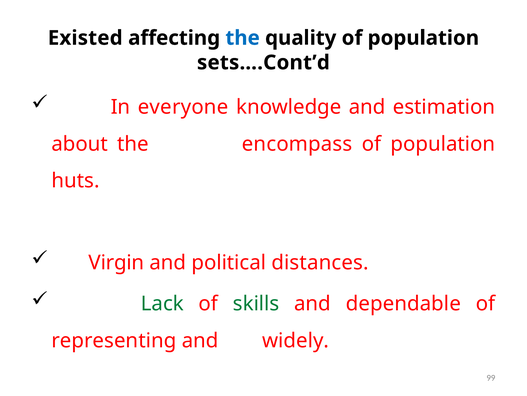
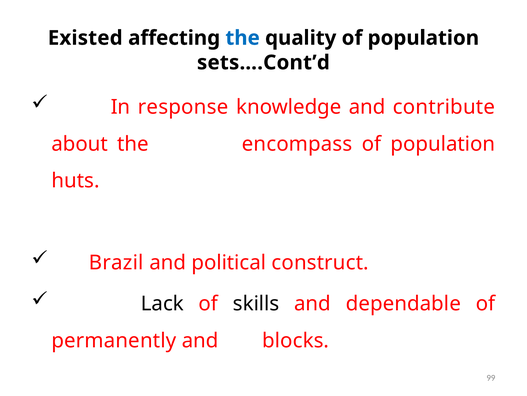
everyone: everyone -> response (183, 107)
estimation: estimation -> contribute (444, 107)
Virgin: Virgin -> Brazil (116, 262)
distances: distances -> construct (320, 262)
Lack colour: green -> black (162, 303)
skills colour: green -> black (256, 303)
representing: representing -> permanently (114, 340)
widely: widely -> blocks (296, 340)
